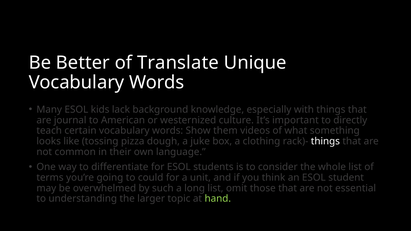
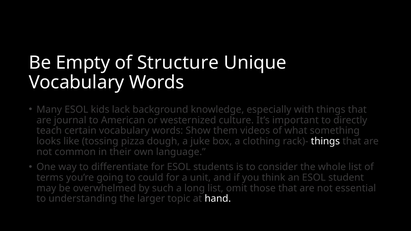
Better: Better -> Empty (83, 63)
Translate: Translate -> Structure (178, 63)
hand colour: light green -> white (218, 199)
